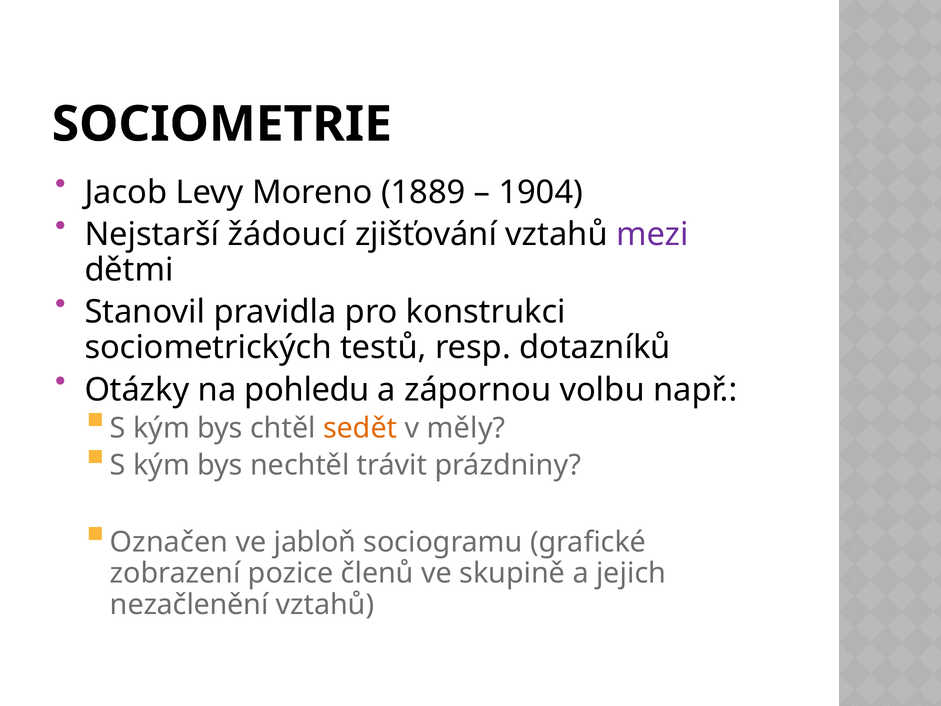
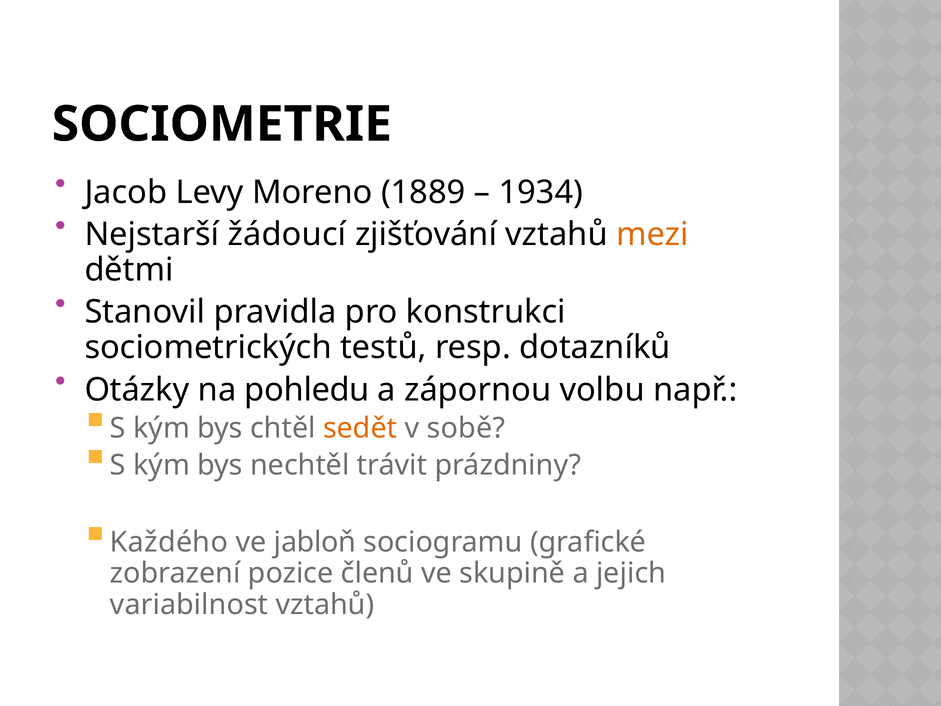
1904: 1904 -> 1934 (541, 192)
mezi colour: purple -> orange (652, 234)
měly: měly -> sobě (466, 428)
Označen: Označen -> Každého (169, 542)
nezačlenění: nezačlenění -> variabilnost (189, 604)
